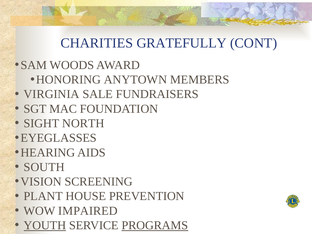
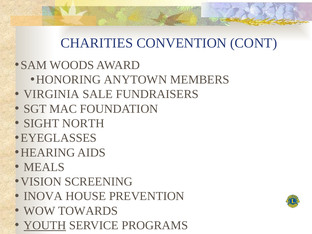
GRATEFULLY: GRATEFULLY -> CONVENTION (182, 43)
SOUTH: SOUTH -> MEALS (44, 167)
PLANT: PLANT -> INOVA (43, 196)
IMPAIRED: IMPAIRED -> TOWARDS (88, 211)
PROGRAMS underline: present -> none (155, 225)
